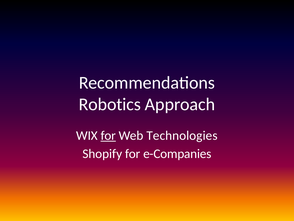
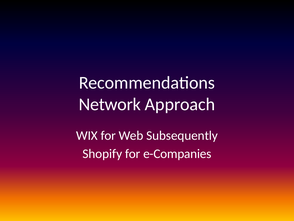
Robotics: Robotics -> Network (110, 104)
for underline: present -> none (108, 135)
Technologies: Technologies -> Subsequently (182, 135)
